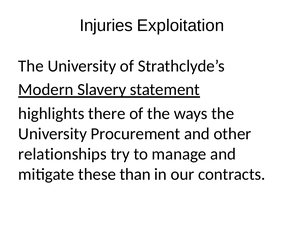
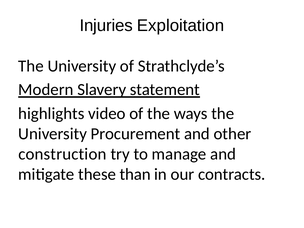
there: there -> video (107, 114)
relationships: relationships -> construction (62, 154)
